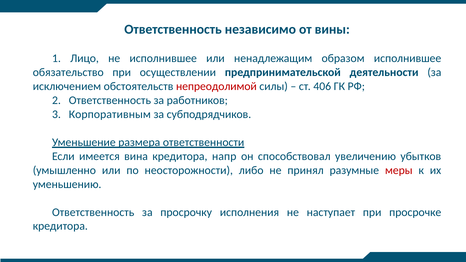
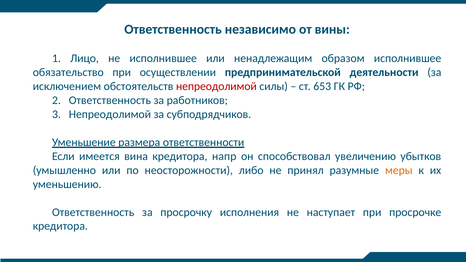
406: 406 -> 653 (322, 86)
3 Корпоративным: Корпоративным -> Непреодолимой (110, 114)
меры colour: red -> orange (399, 170)
